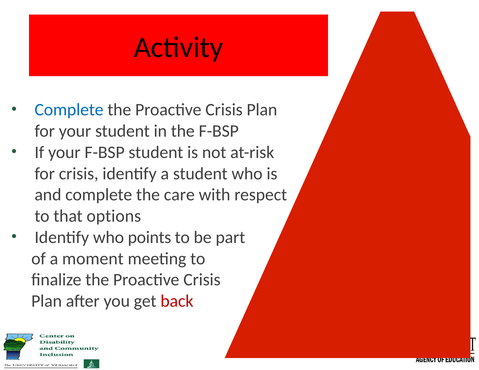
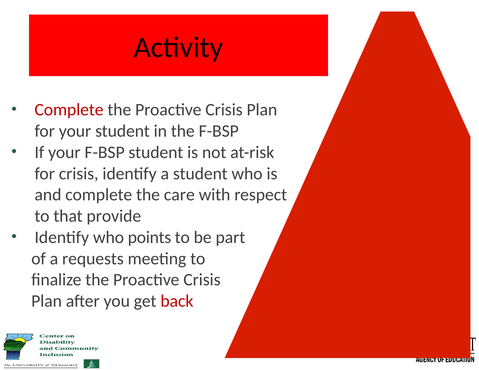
Complete colour: blue -> red (69, 110)
options: options -> provide (114, 216)
moment: moment -> requests (93, 259)
